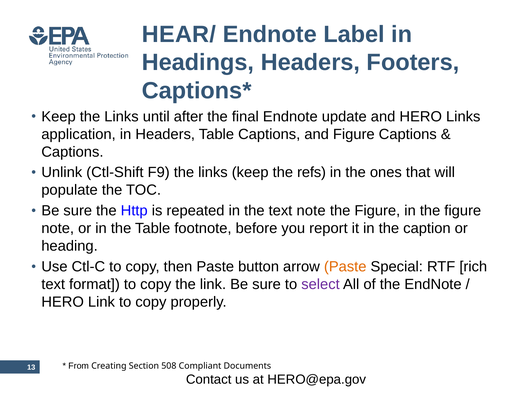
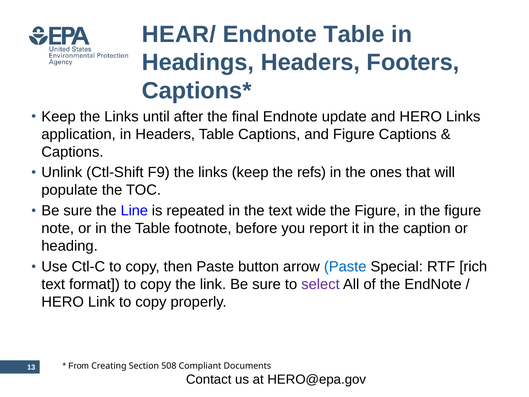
Endnote Label: Label -> Table (354, 34)
Http: Http -> Line (134, 211)
text note: note -> wide (311, 211)
Paste colour: orange -> blue (345, 266)
